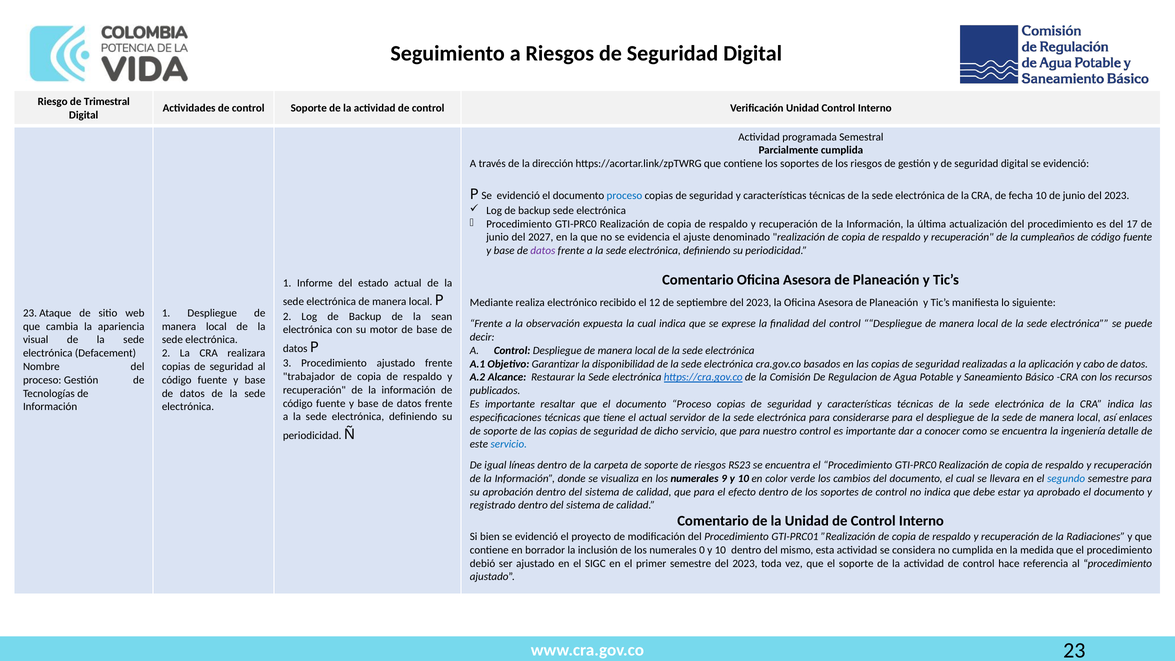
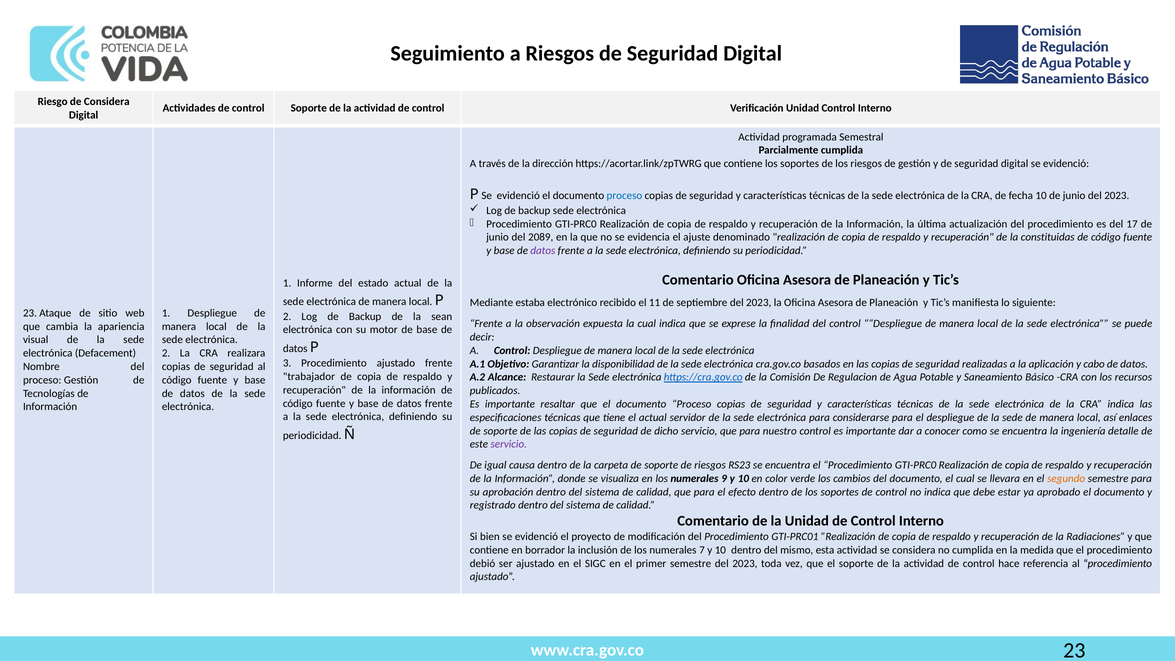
de Trimestral: Trimestral -> Considera (107, 102)
2027: 2027 -> 2089 (541, 237)
cumpleaños: cumpleaños -> constituidas (1048, 237)
realiza: realiza -> estaba (530, 303)
12: 12 -> 11 (655, 303)
servicio colour: blue -> purple (509, 444)
líneas: líneas -> causa (522, 465)
segundo colour: blue -> orange (1066, 479)
0: 0 -> 7 (702, 550)
